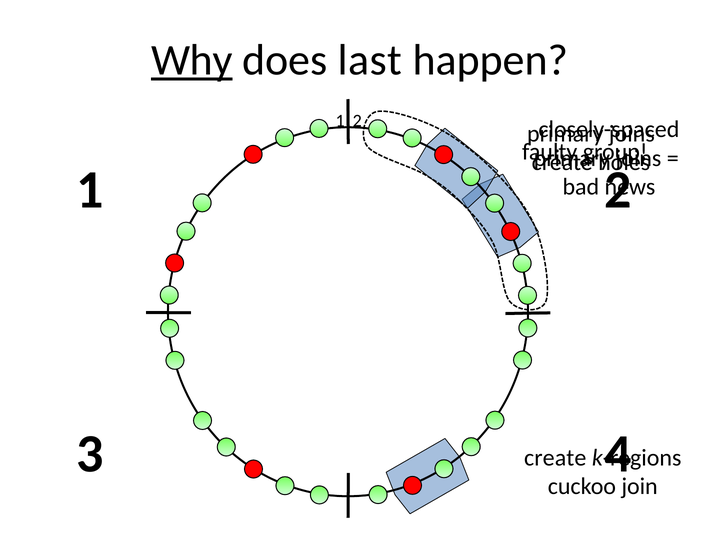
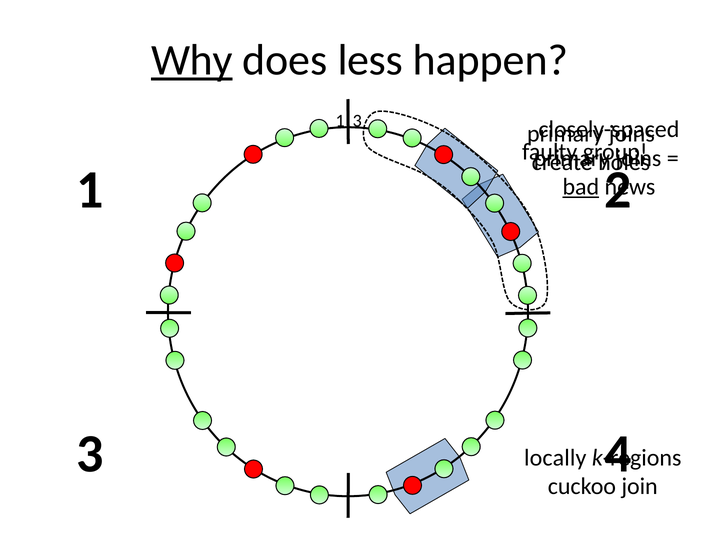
last: last -> less (370, 60)
2: 2 -> 3 (357, 121)
bad underline: none -> present (581, 187)
create: create -> locally (555, 458)
